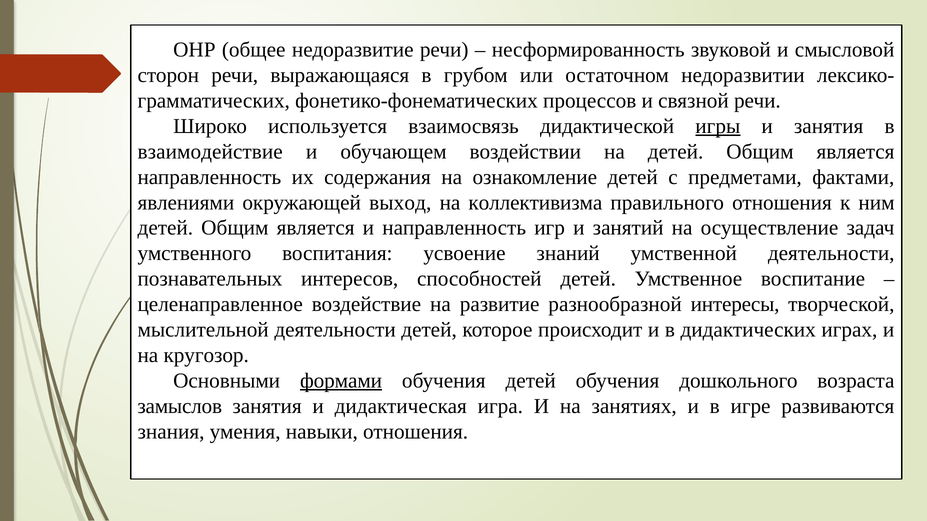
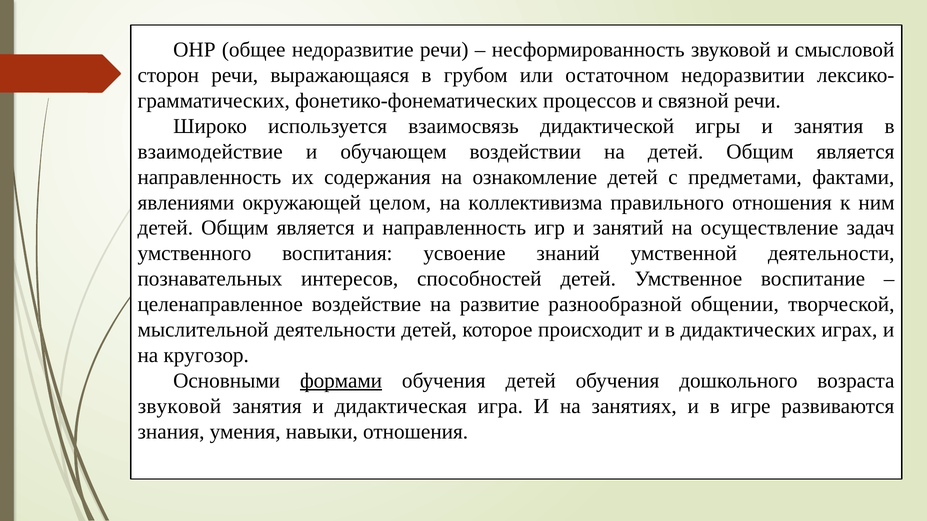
игры underline: present -> none (718, 126)
выход: выход -> целом (400, 203)
интересы: интересы -> общении (735, 305)
замыслов: замыслов -> звуковой (180, 407)
